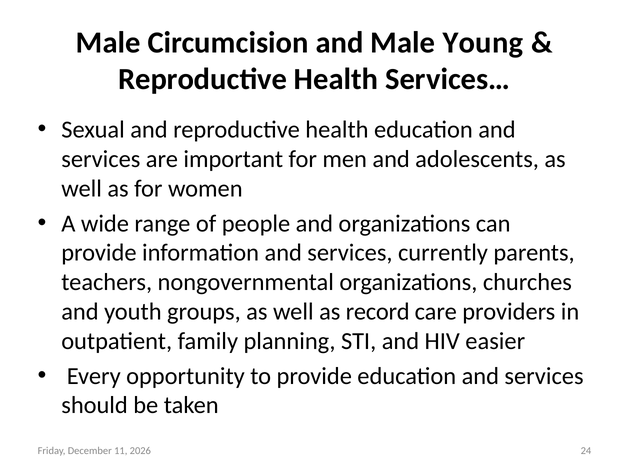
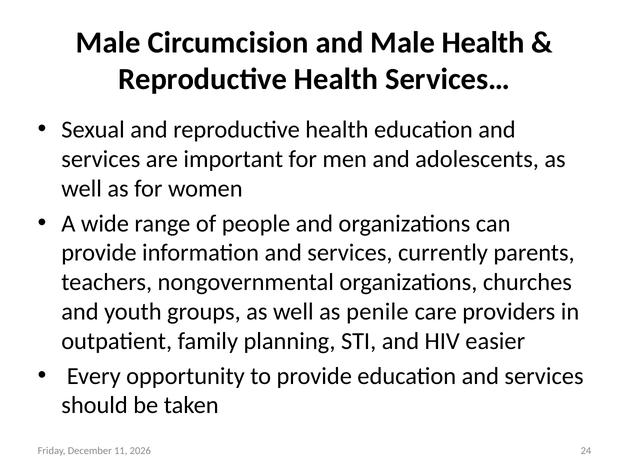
Male Young: Young -> Health (483, 43)
record: record -> penile (377, 311)
